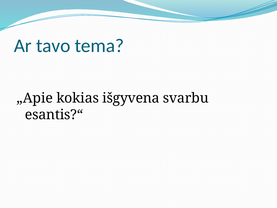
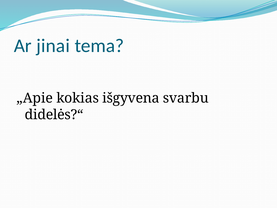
tavo: tavo -> jinai (53, 46)
esantis?“: esantis?“ -> didelės?“ (54, 115)
